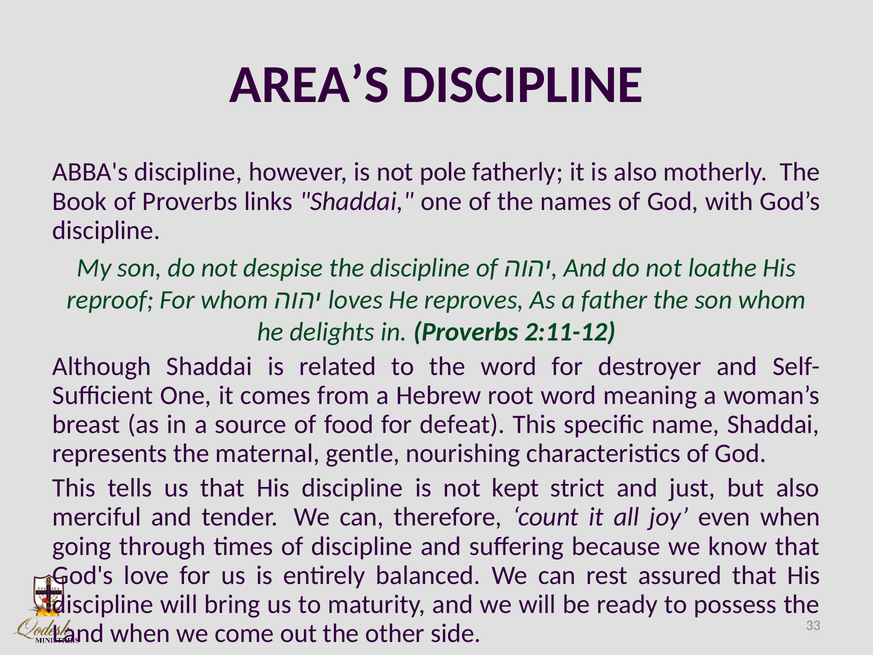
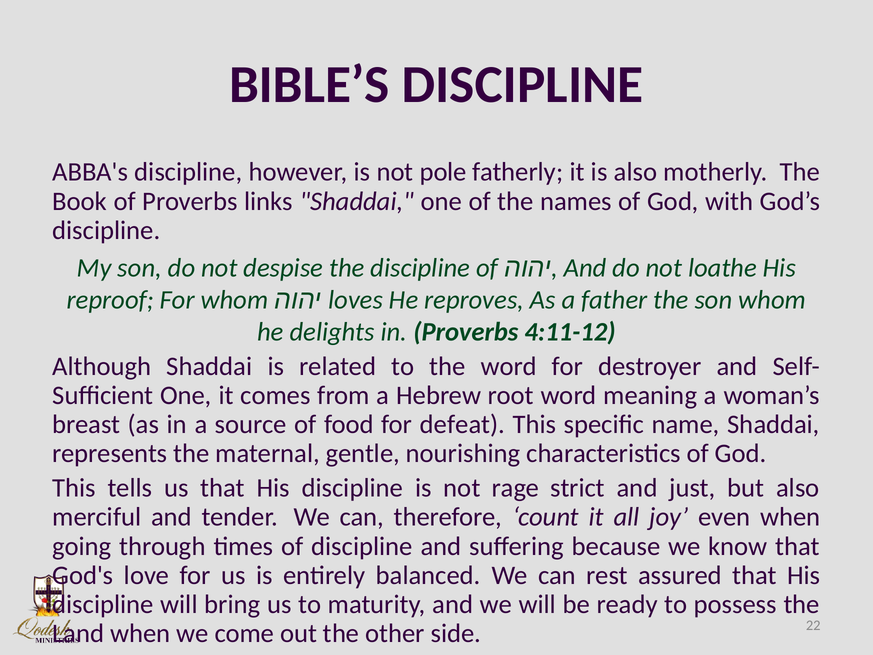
AREA’S: AREA’S -> BIBLE’S (309, 85)
2:11-12: 2:11-12 -> 4:11-12 (570, 332)
kept: kept -> rage (516, 488)
33: 33 -> 22 (813, 625)
